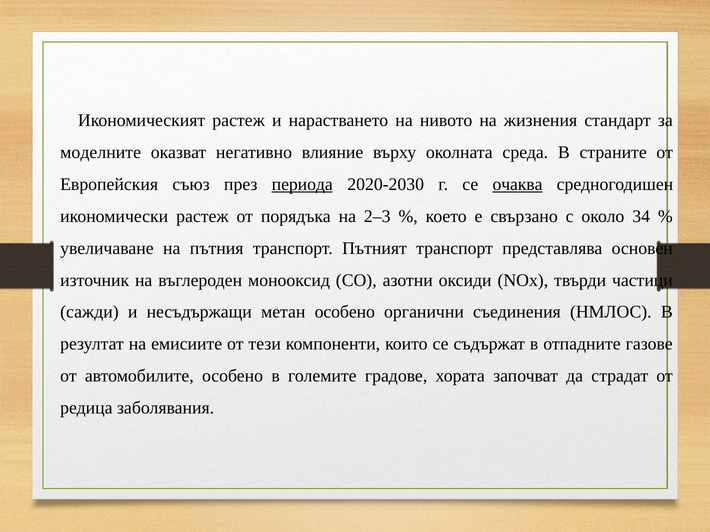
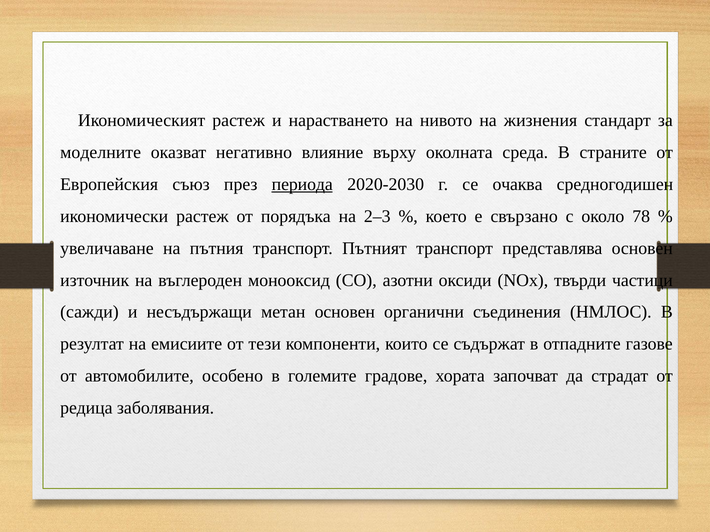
очаква underline: present -> none (518, 185)
34: 34 -> 78 (641, 217)
метан особено: особено -> основен (345, 312)
